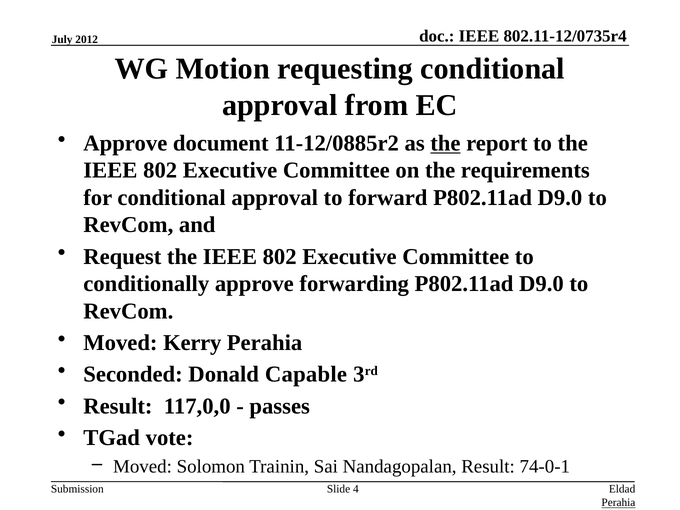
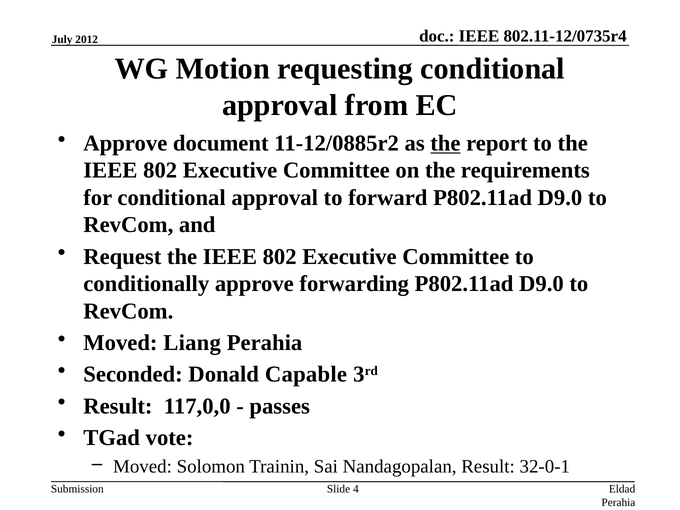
Kerry: Kerry -> Liang (192, 343)
74-0-1: 74-0-1 -> 32-0-1 (545, 466)
Perahia underline: present -> none (618, 503)
